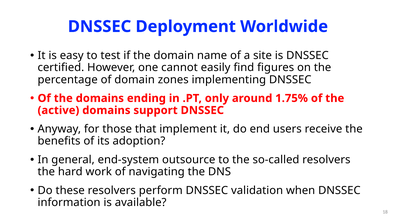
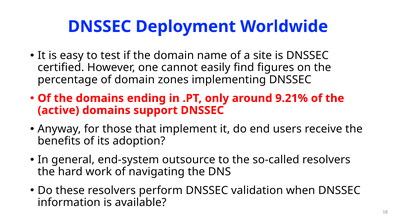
1.75%: 1.75% -> 9.21% (292, 98)
